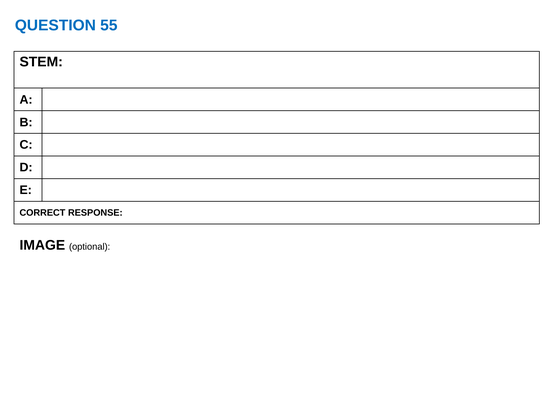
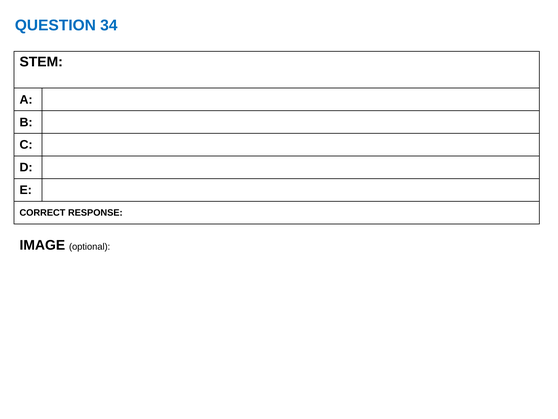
55: 55 -> 34 (109, 25)
